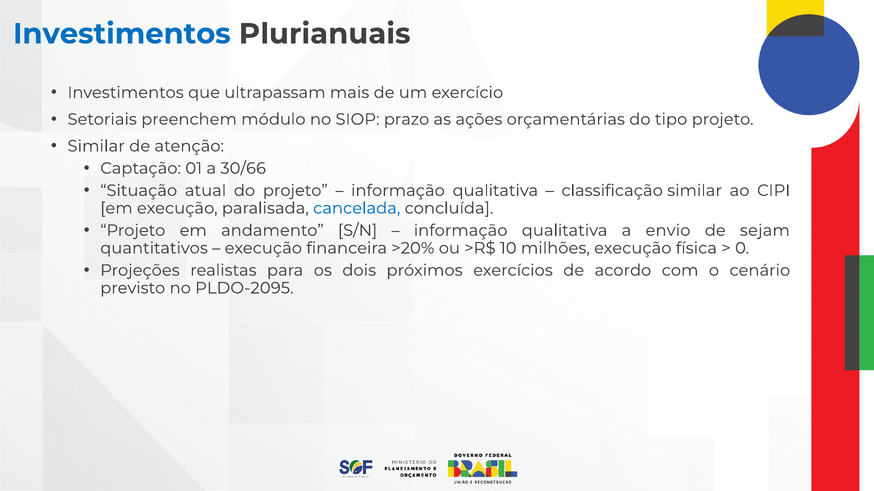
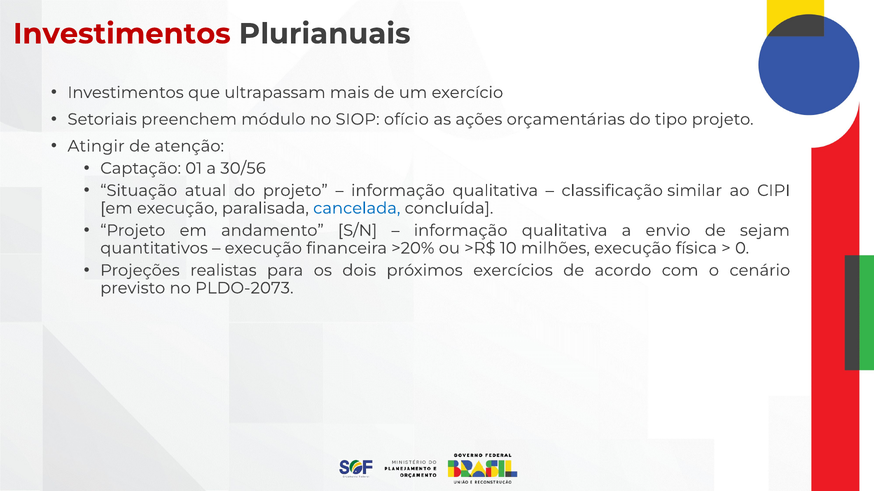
Investimentos colour: blue -> red (122, 34)
prazo: prazo -> ofício (406, 119)
Similar: Similar -> Atingir (96, 146)
30/66: 30/66 -> 30/56 (243, 169)
PLDO-2095: PLDO-2095 -> PLDO-2073 (244, 288)
